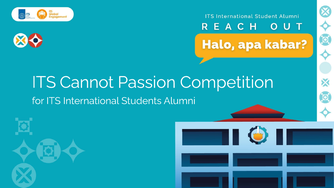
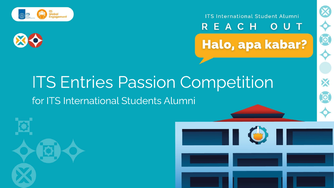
Cannot: Cannot -> Entries (87, 82)
